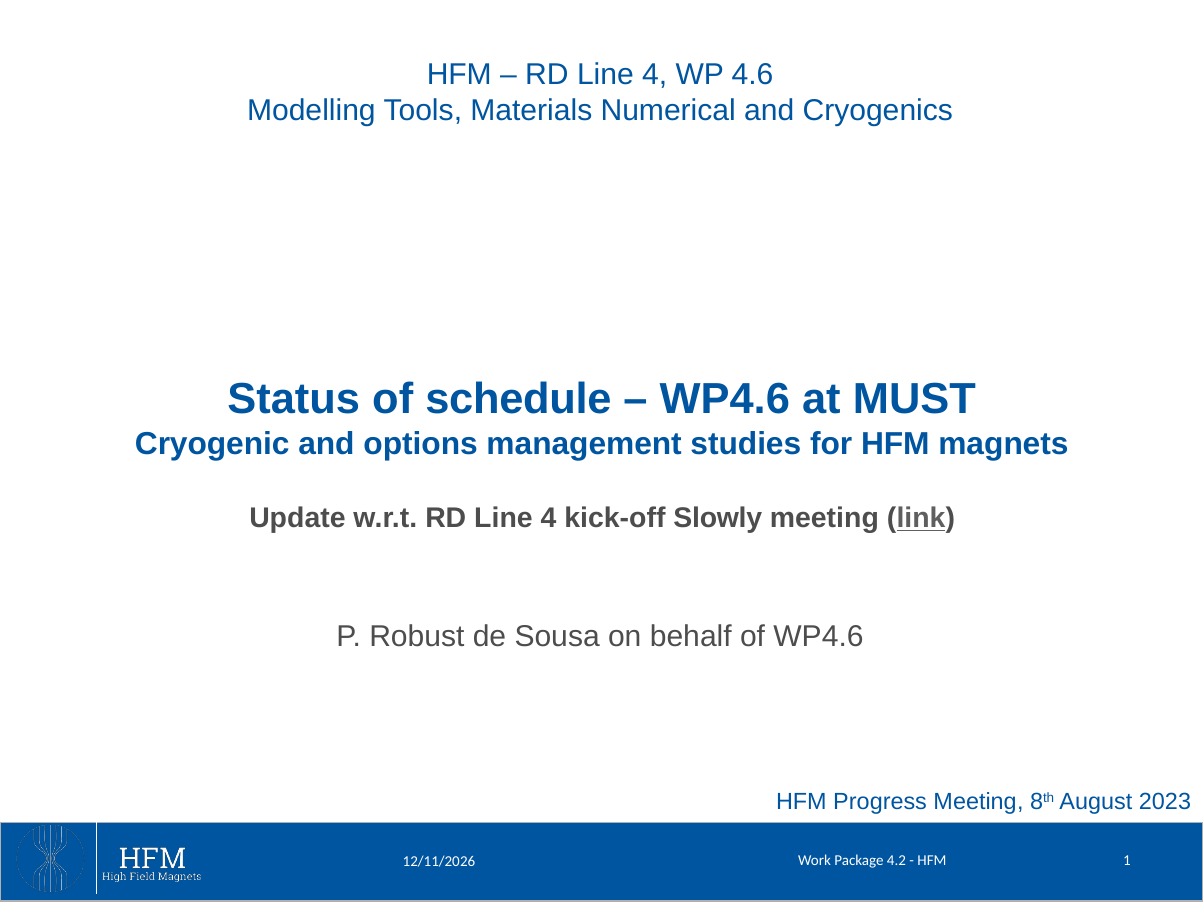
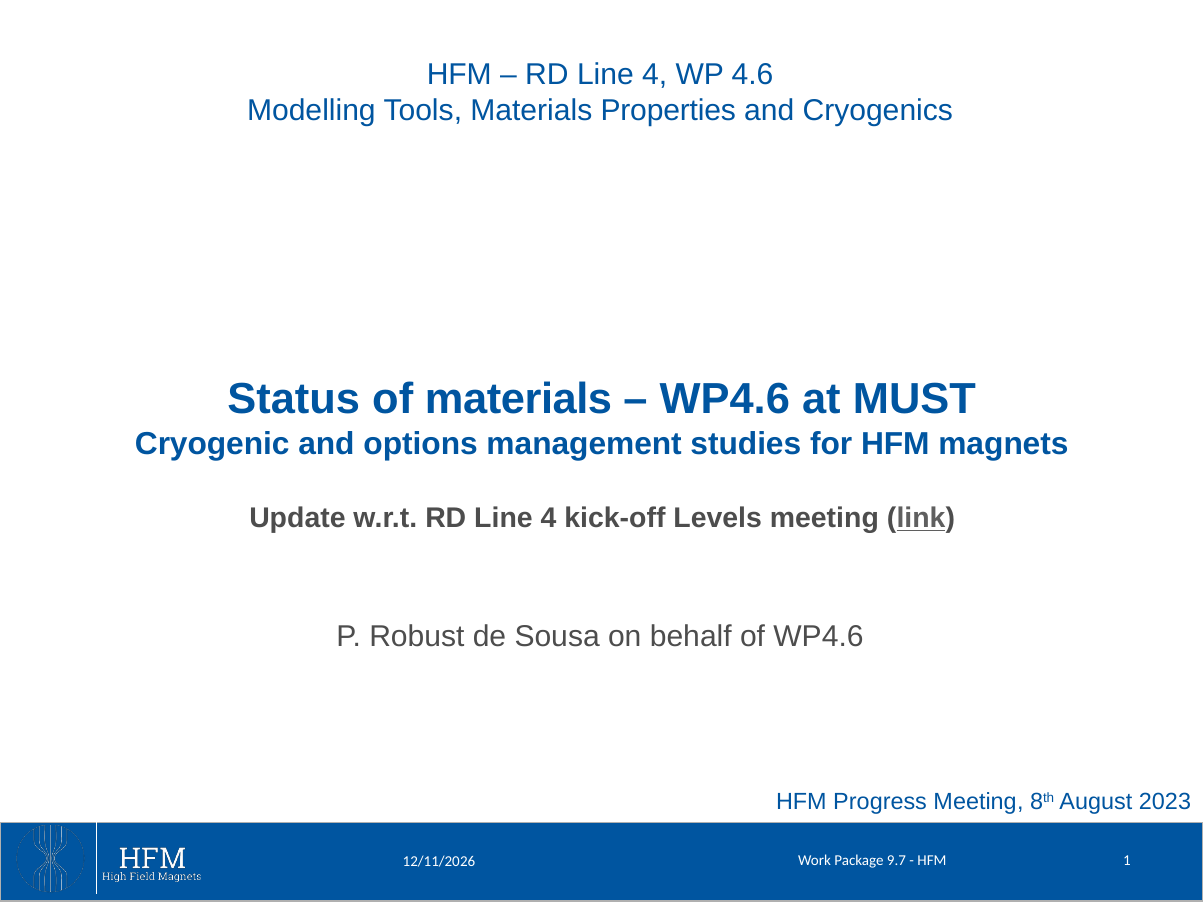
Numerical: Numerical -> Properties (668, 110)
of schedule: schedule -> materials (519, 400)
Slowly: Slowly -> Levels (718, 518)
4.2: 4.2 -> 9.7 (896, 861)
